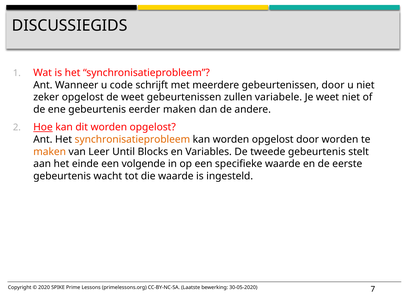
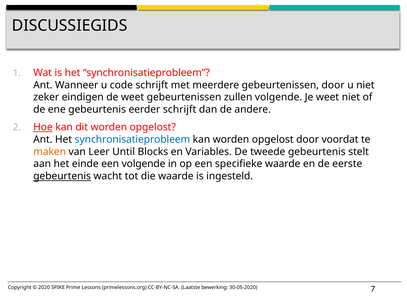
zeker opgelost: opgelost -> eindigen (83, 97)
zullen variabele: variabele -> volgende (279, 97)
eerder maken: maken -> schrijft (180, 109)
synchronisatieprobleem colour: orange -> blue (132, 139)
door worden: worden -> voordat (340, 139)
gebeurtenis underline: none -> present (62, 176)
